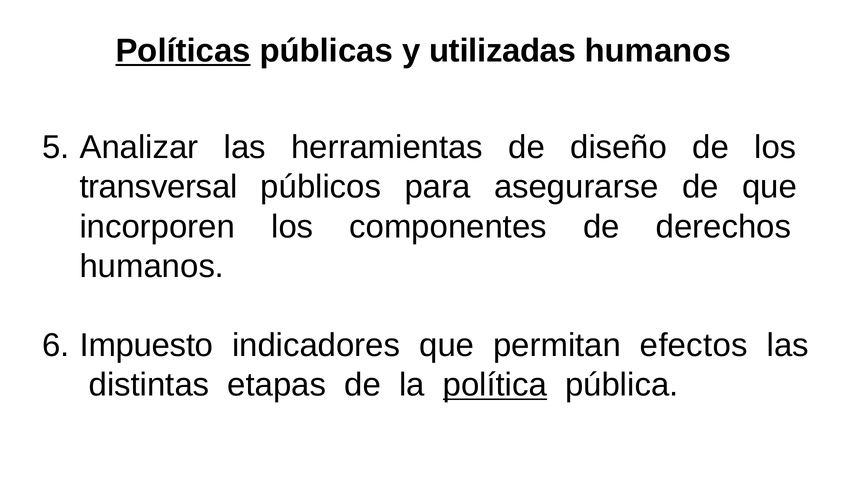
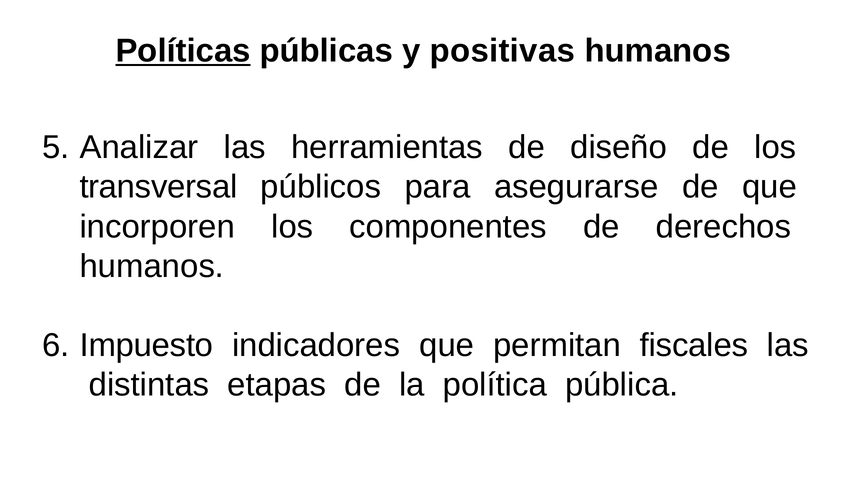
utilizadas: utilizadas -> positivas (502, 51)
efectos: efectos -> fiscales (694, 345)
política underline: present -> none (495, 385)
